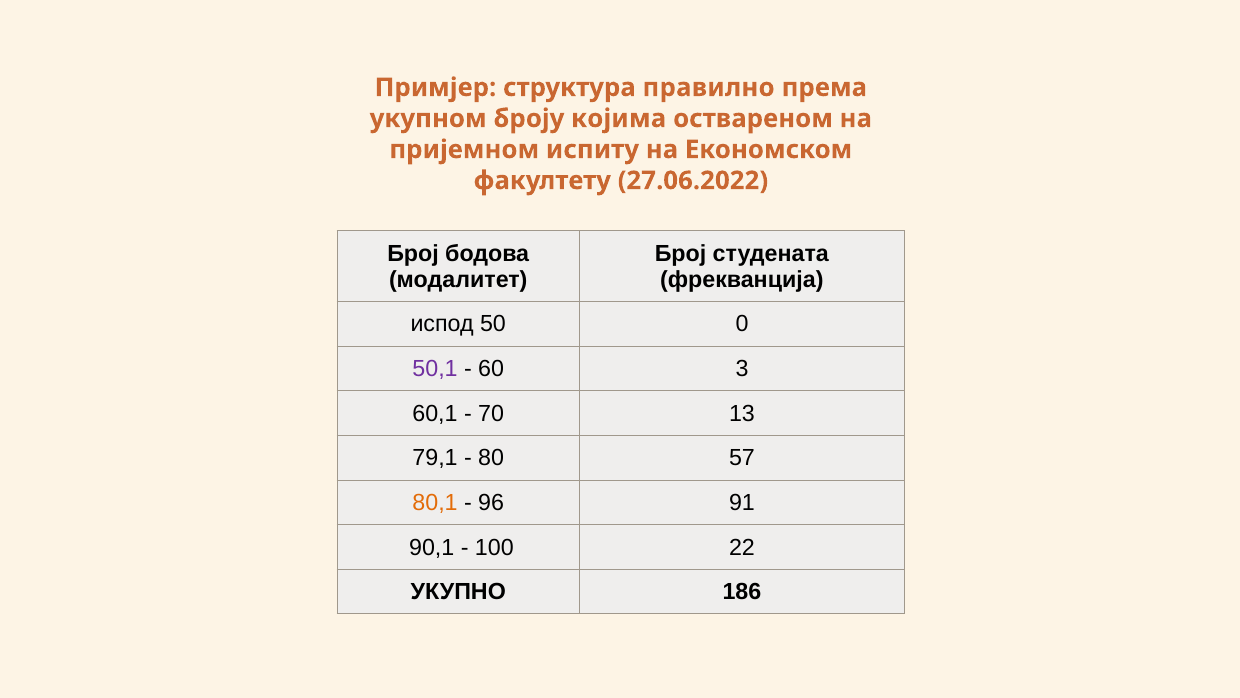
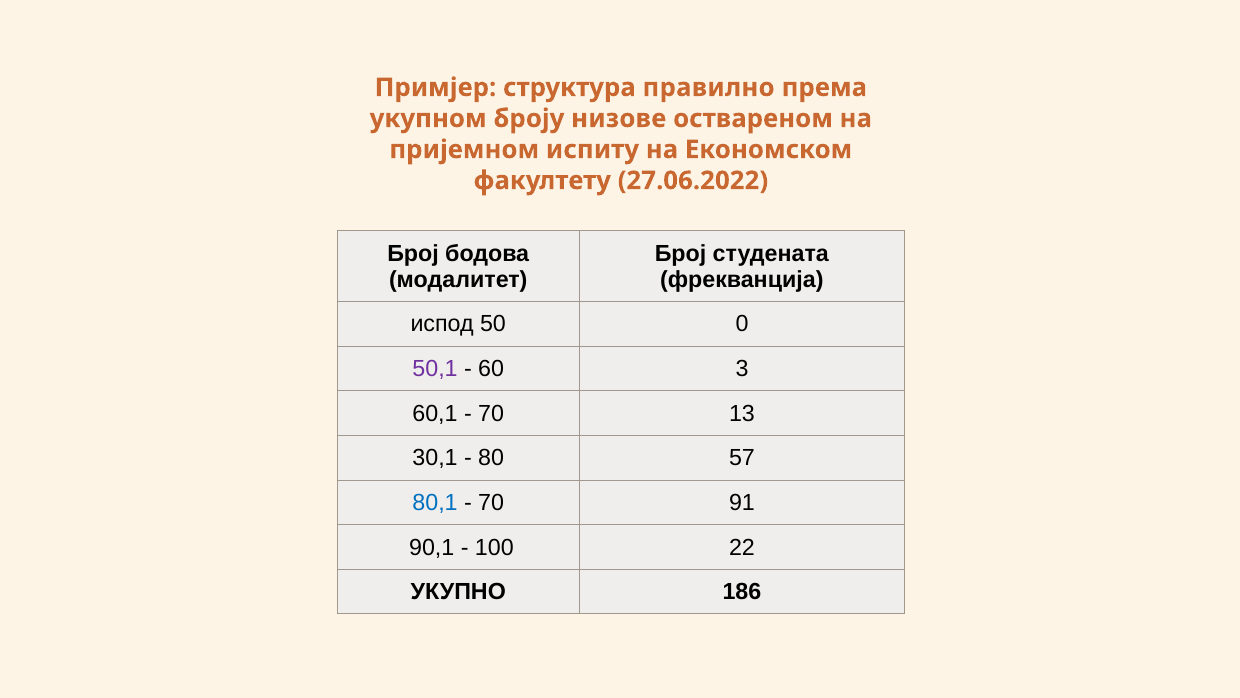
којима: којима -> низове (619, 118)
79,1: 79,1 -> 30,1 (435, 458)
80,1 colour: orange -> blue (435, 502)
96: 96 -> 70 (491, 502)
